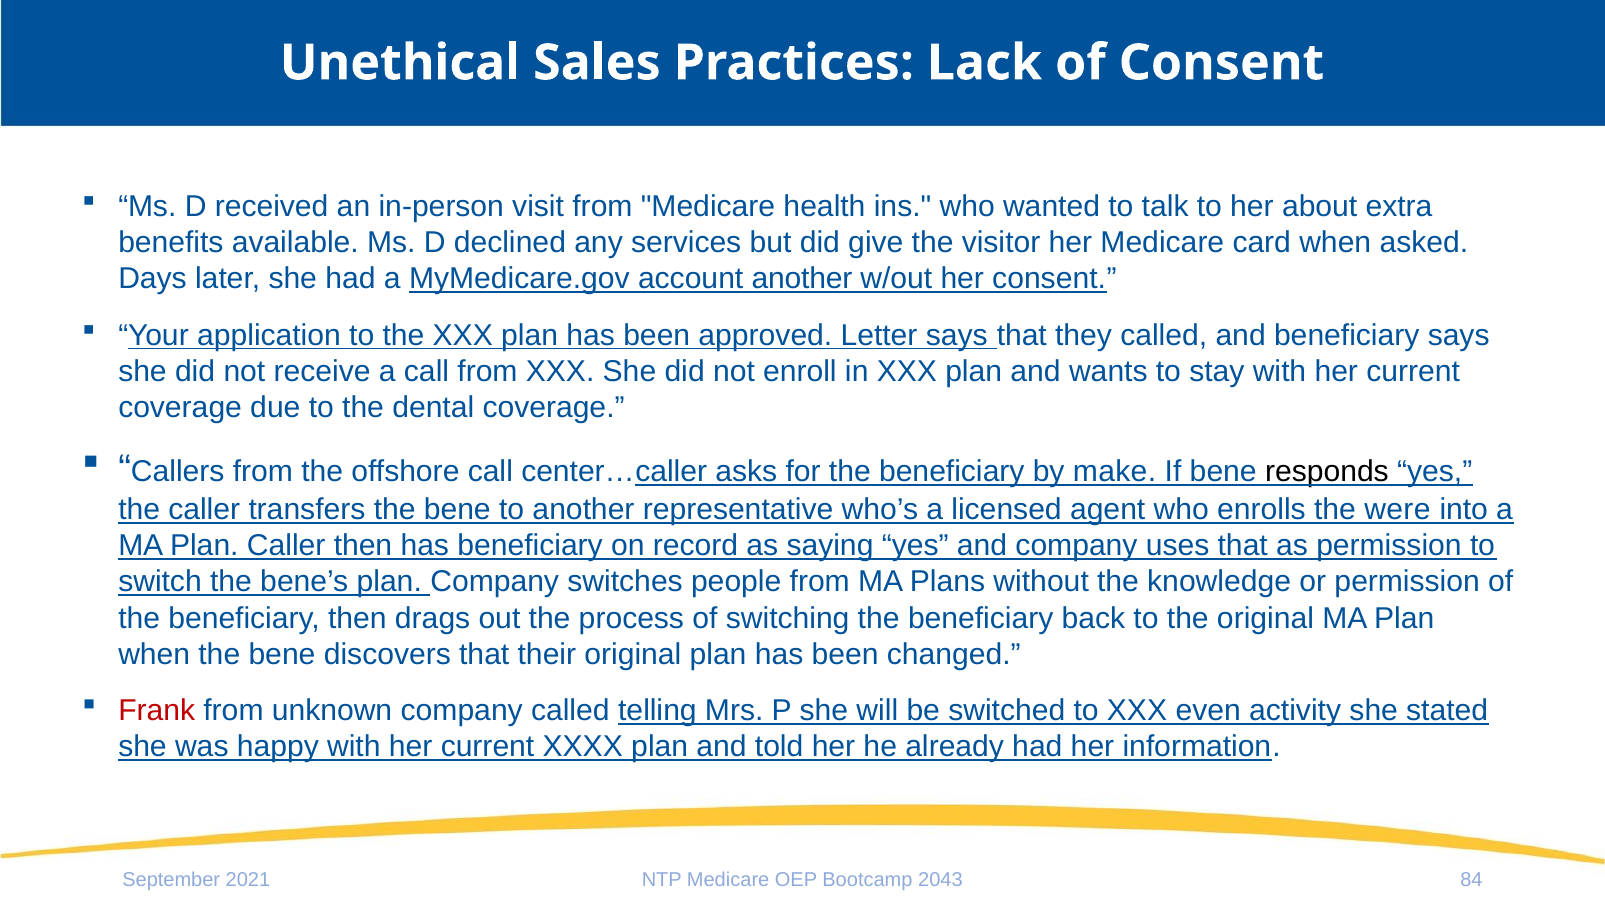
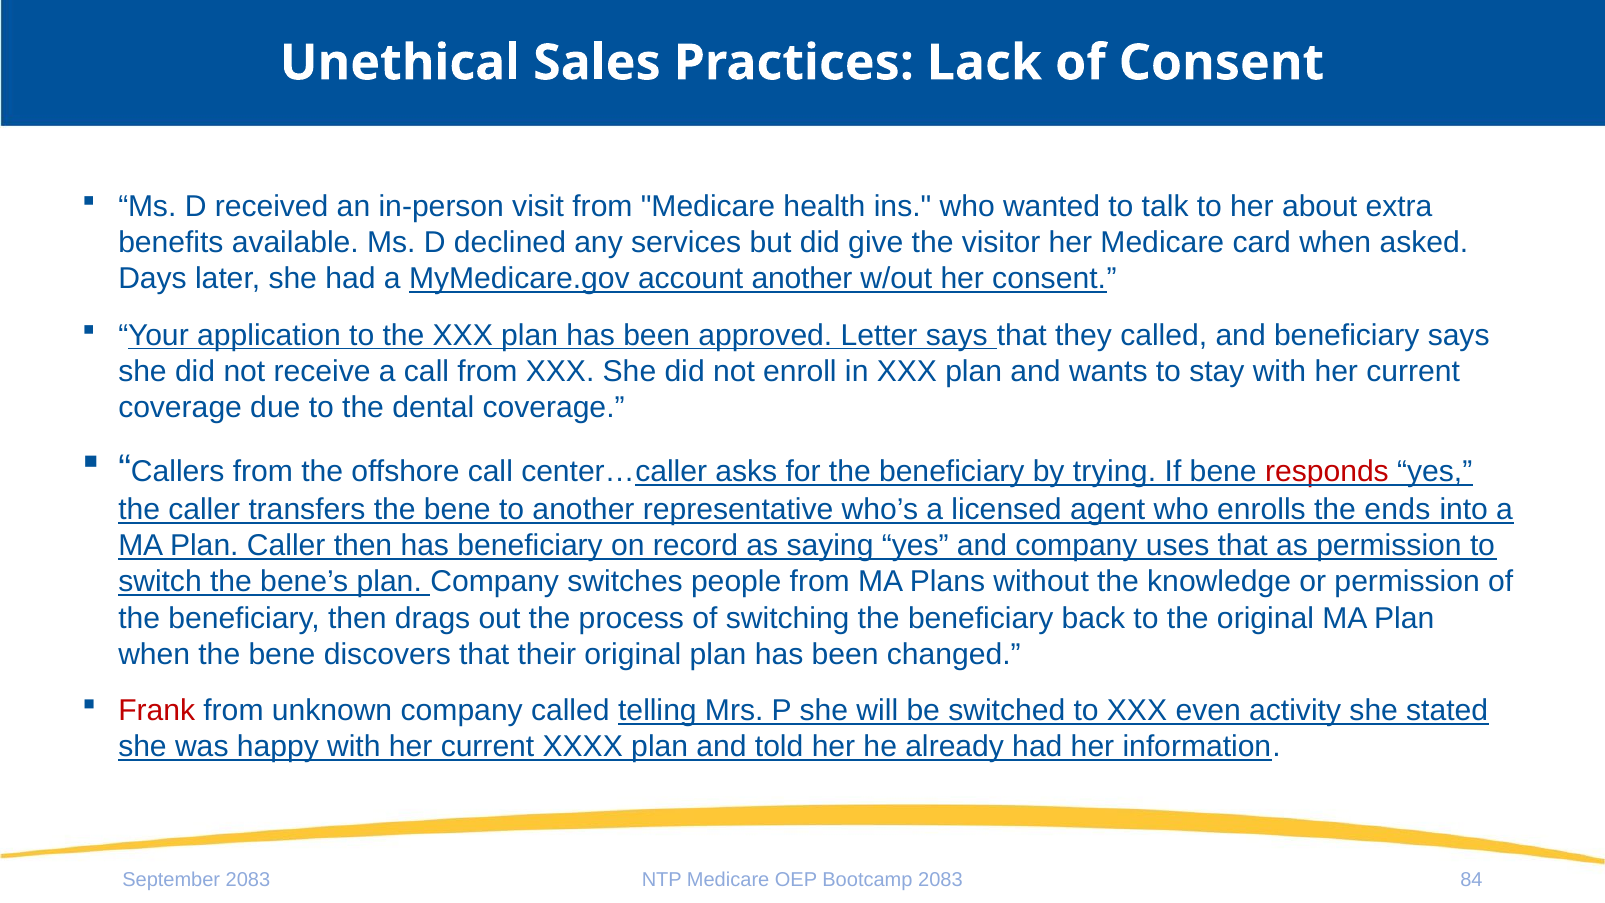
make: make -> trying (1115, 472)
responds colour: black -> red (1327, 472)
were: were -> ends (1397, 510)
September 2021: 2021 -> 2083 (248, 880)
Bootcamp 2043: 2043 -> 2083 (940, 880)
